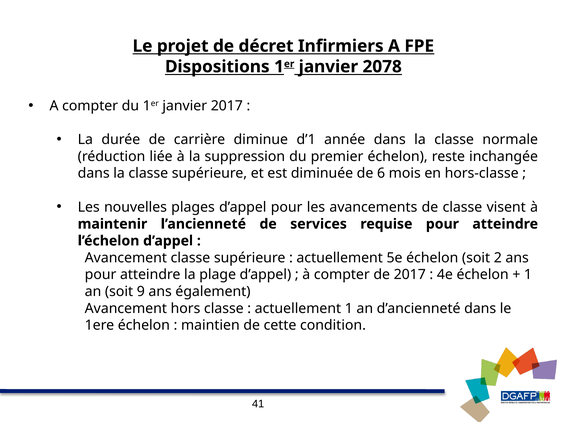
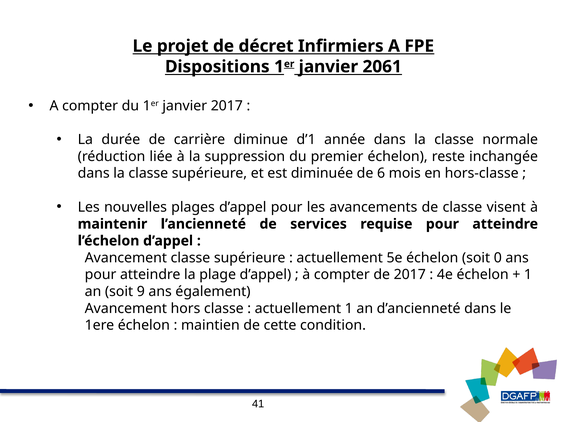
2078: 2078 -> 2061 (382, 67)
2: 2 -> 0 (498, 258)
